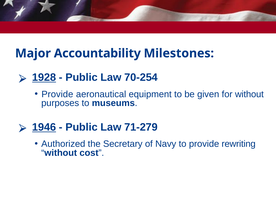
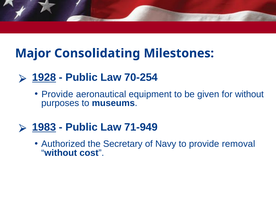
Accountability: Accountability -> Consolidating (97, 53)
1946: 1946 -> 1983 (44, 127)
71-279: 71-279 -> 71-949 (141, 127)
rewriting: rewriting -> removal (239, 144)
